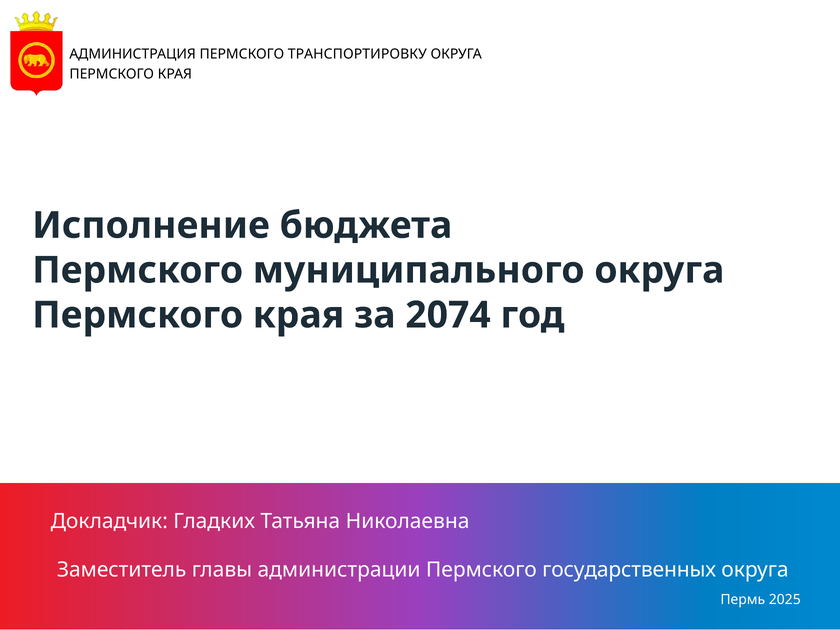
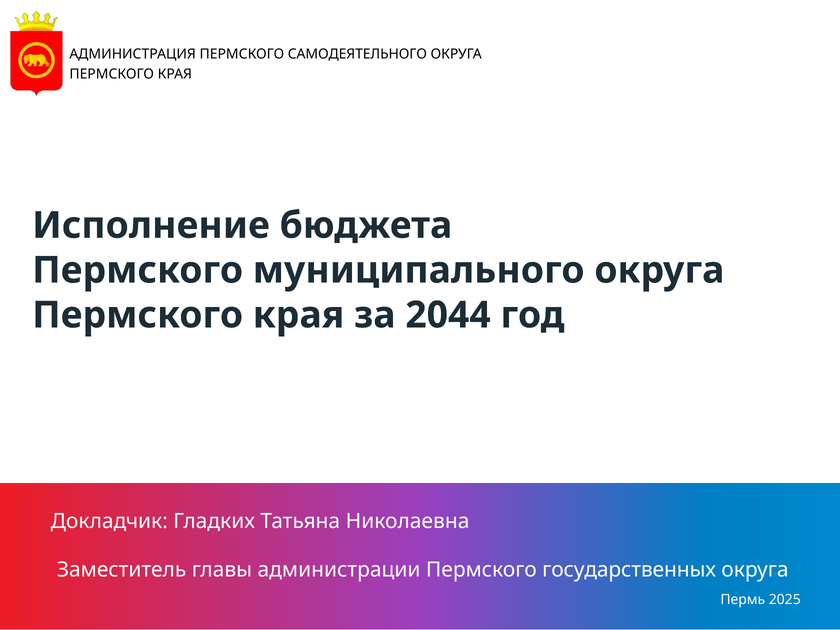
ТРАНСПОРТИРОВКУ: ТРАНСПОРТИРОВКУ -> САМОДЕЯТЕЛЬНОГО (357, 54)
2074: 2074 -> 2044 (448, 315)
